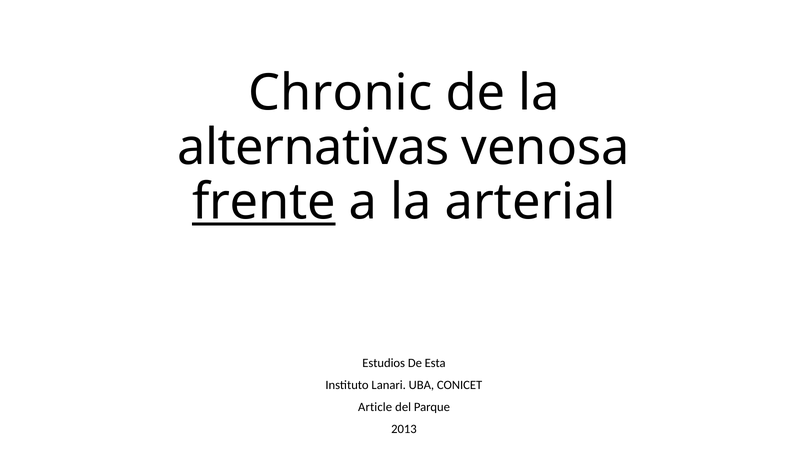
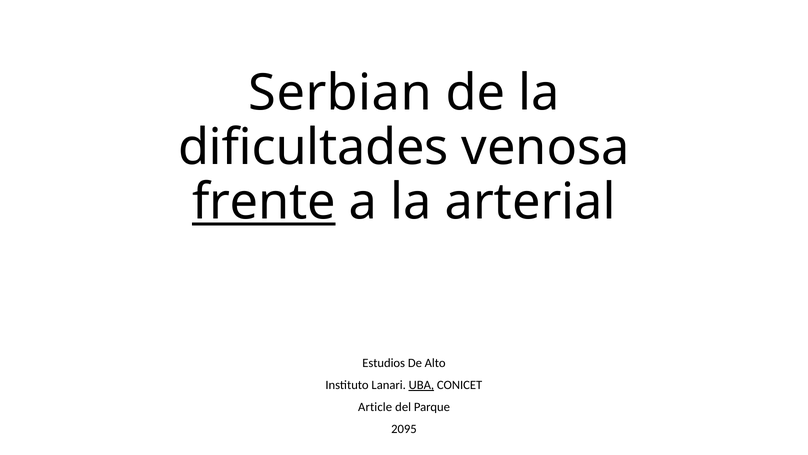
Chronic: Chronic -> Serbian (340, 93)
alternativas: alternativas -> dificultades (313, 147)
Esta: Esta -> Alto (435, 363)
UBA underline: none -> present (421, 385)
2013: 2013 -> 2095 (404, 429)
